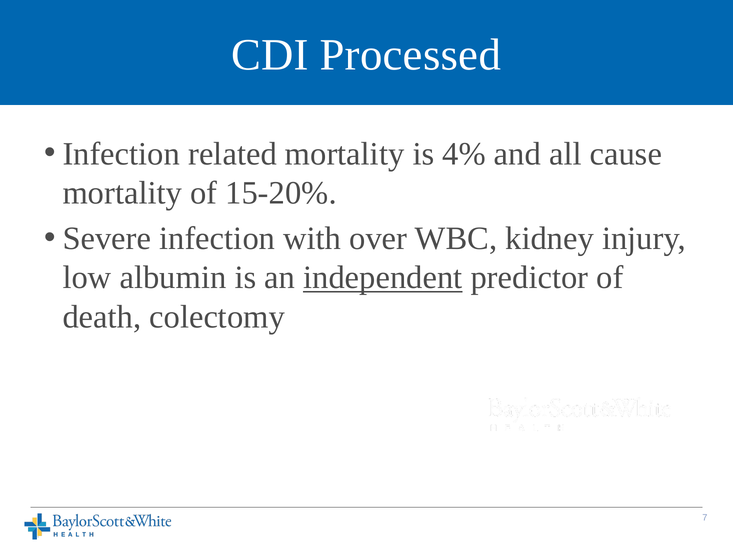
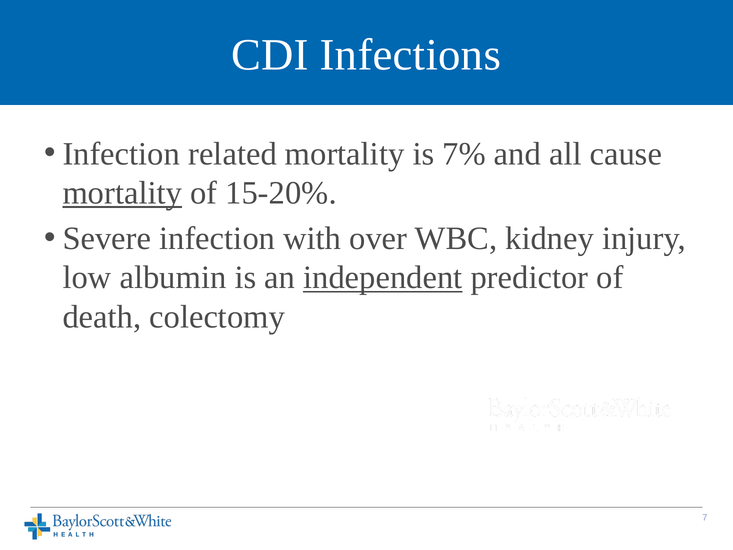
Processed: Processed -> Infections (410, 55)
4%: 4% -> 7% (464, 154)
mortality underline: none -> present (122, 193)
